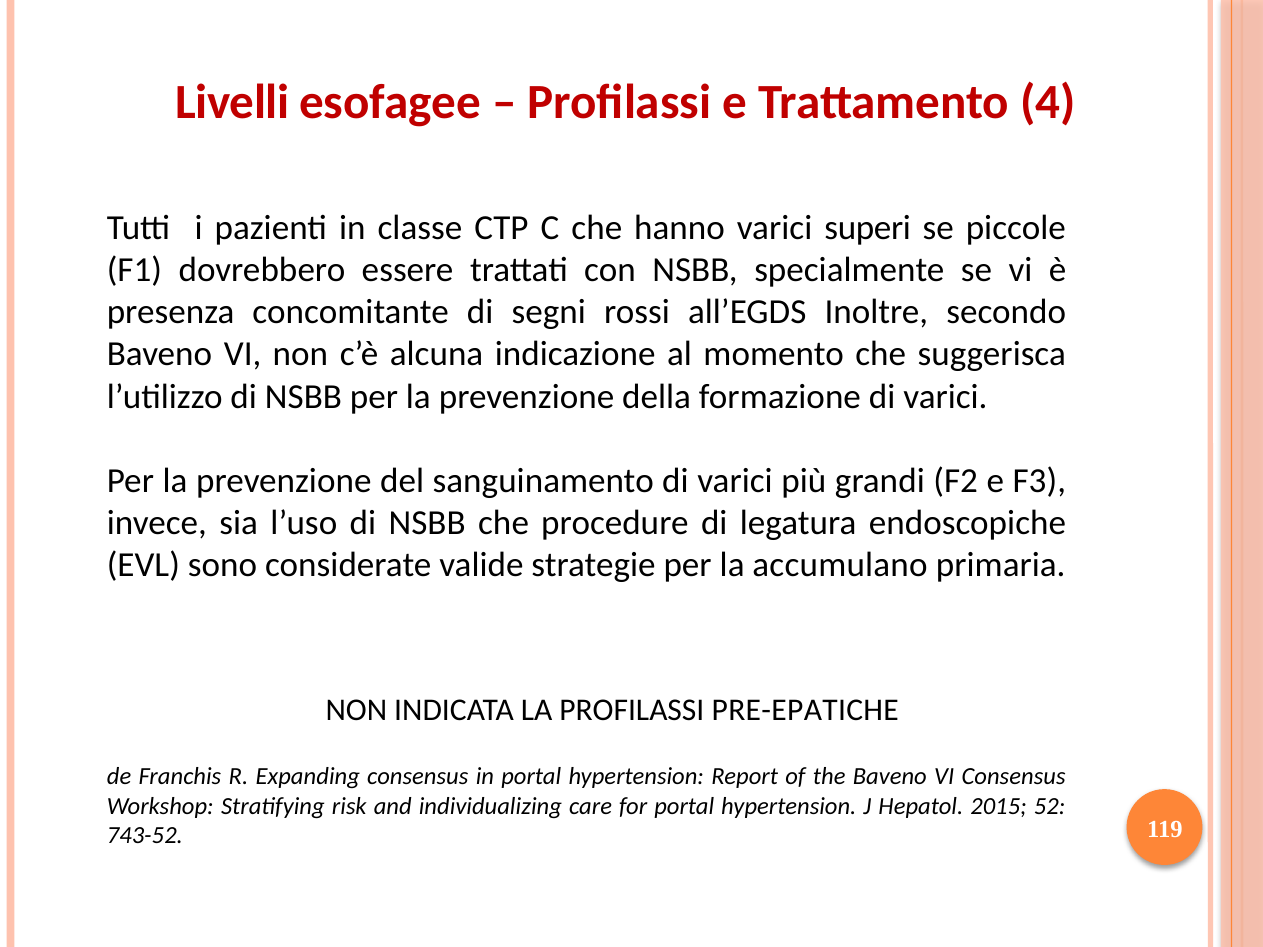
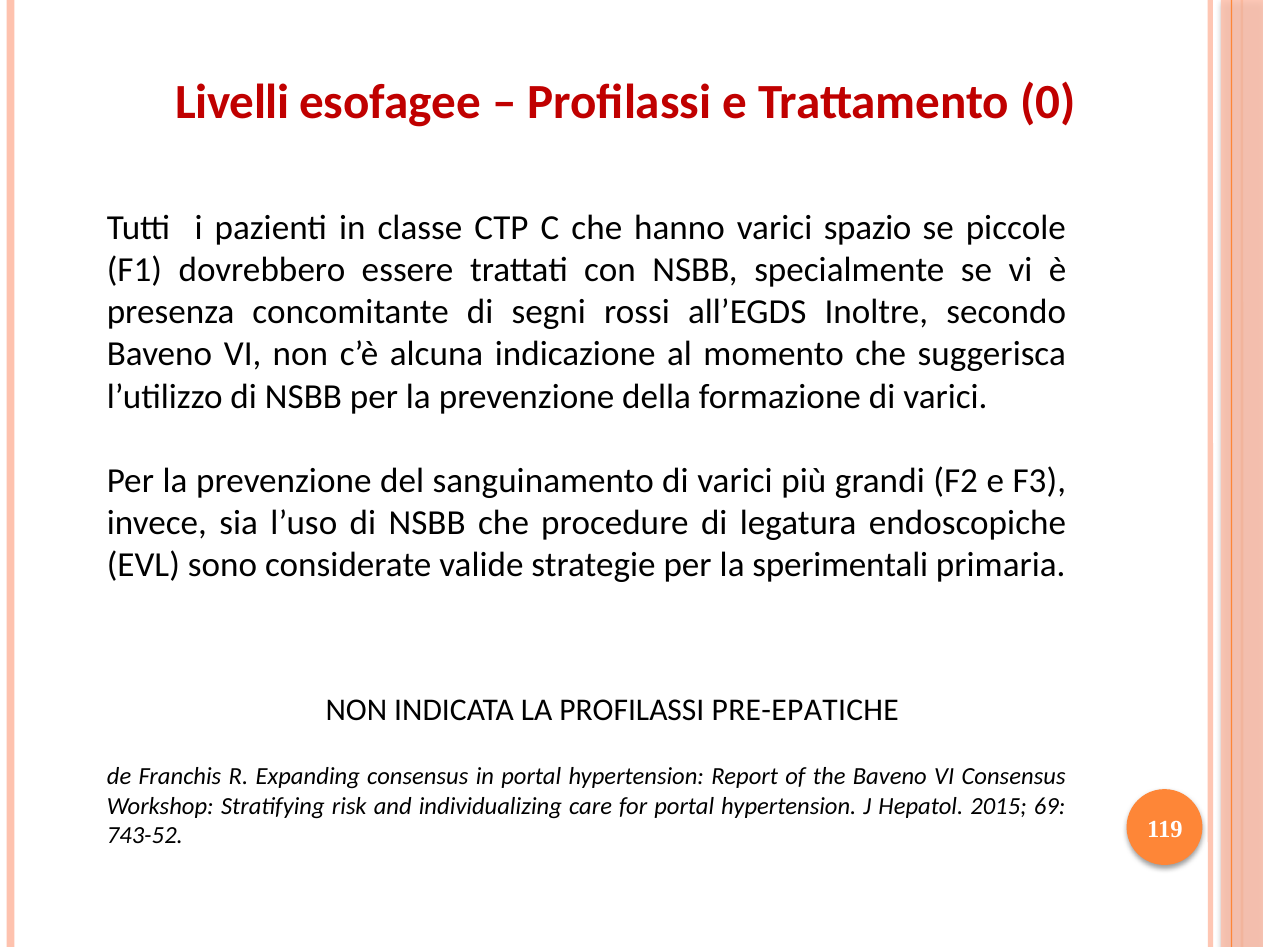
4: 4 -> 0 (1048, 102)
superi: superi -> spazio (868, 228)
accumulano: accumulano -> sperimentali (840, 565)
52: 52 -> 69 (1050, 807)
